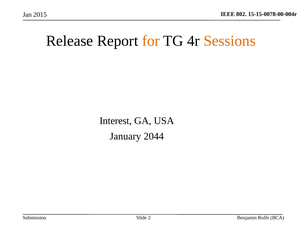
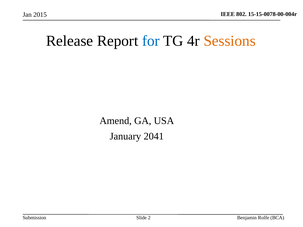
for colour: orange -> blue (151, 41)
Interest: Interest -> Amend (116, 121)
2044: 2044 -> 2041 (154, 136)
